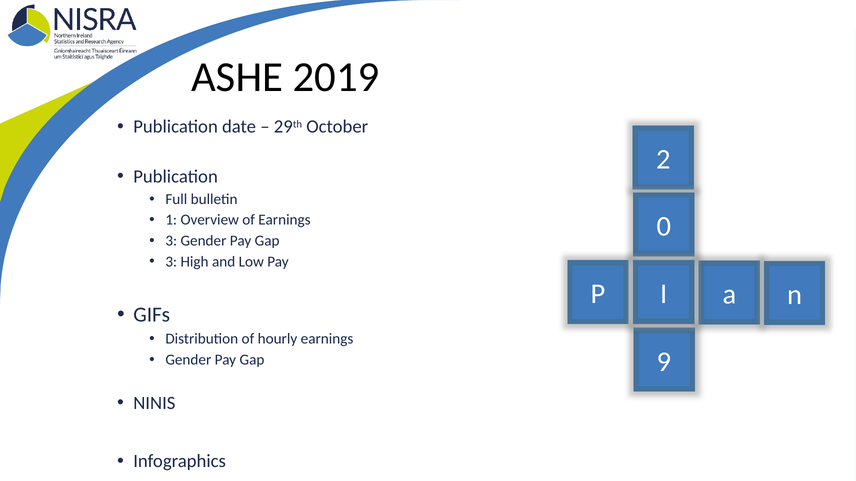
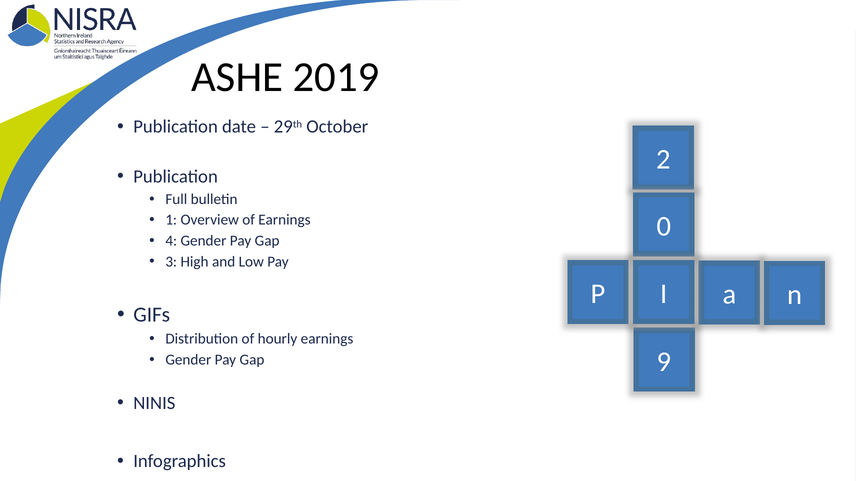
3: 3 -> 4 (171, 241)
